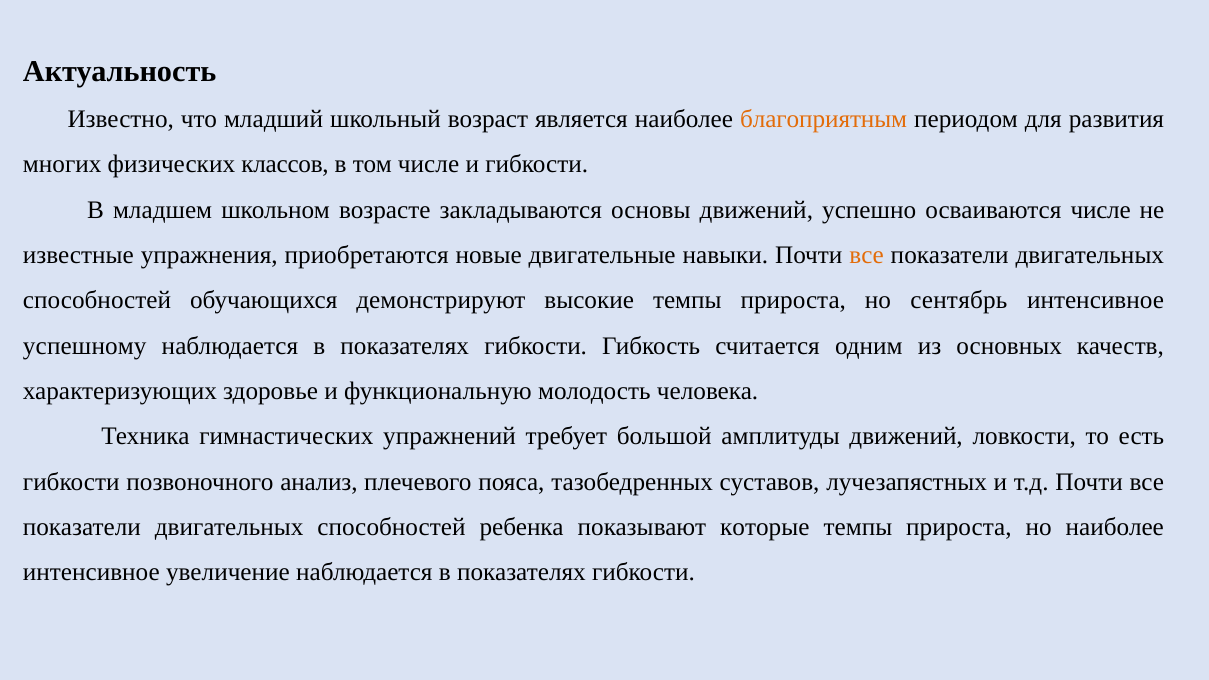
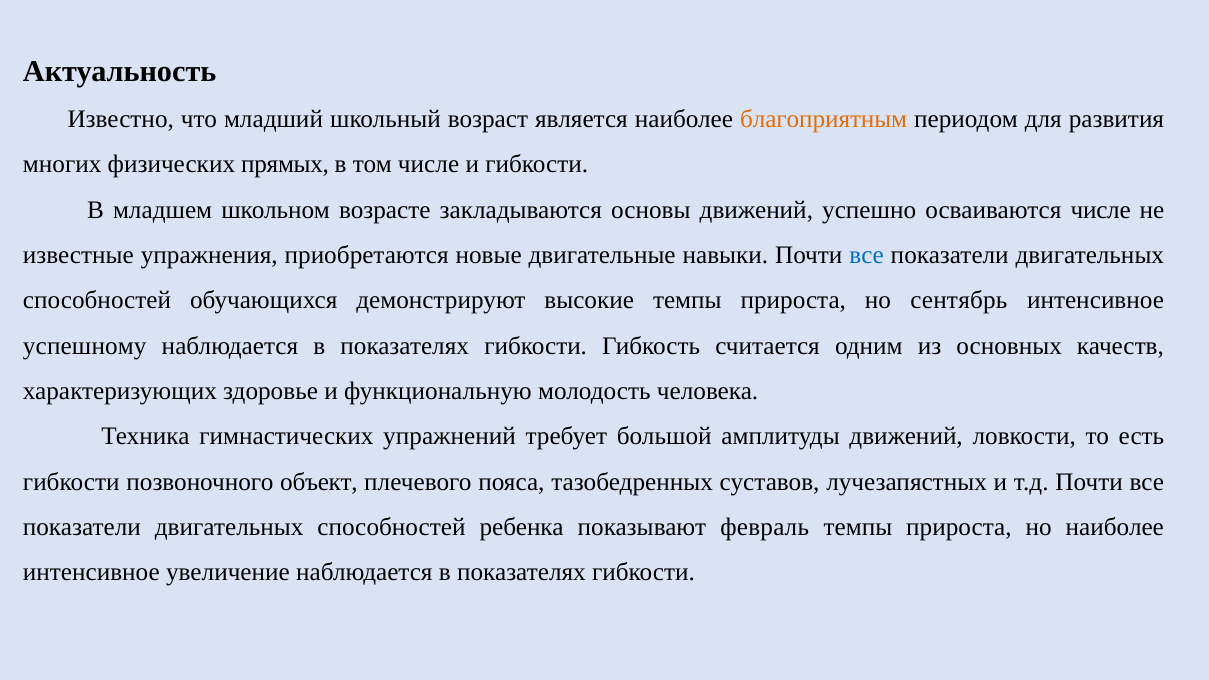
классов: классов -> прямых (285, 165)
все colour: orange -> blue (867, 255)
анализ: анализ -> объект (319, 482)
которые: которые -> февраль (765, 527)
